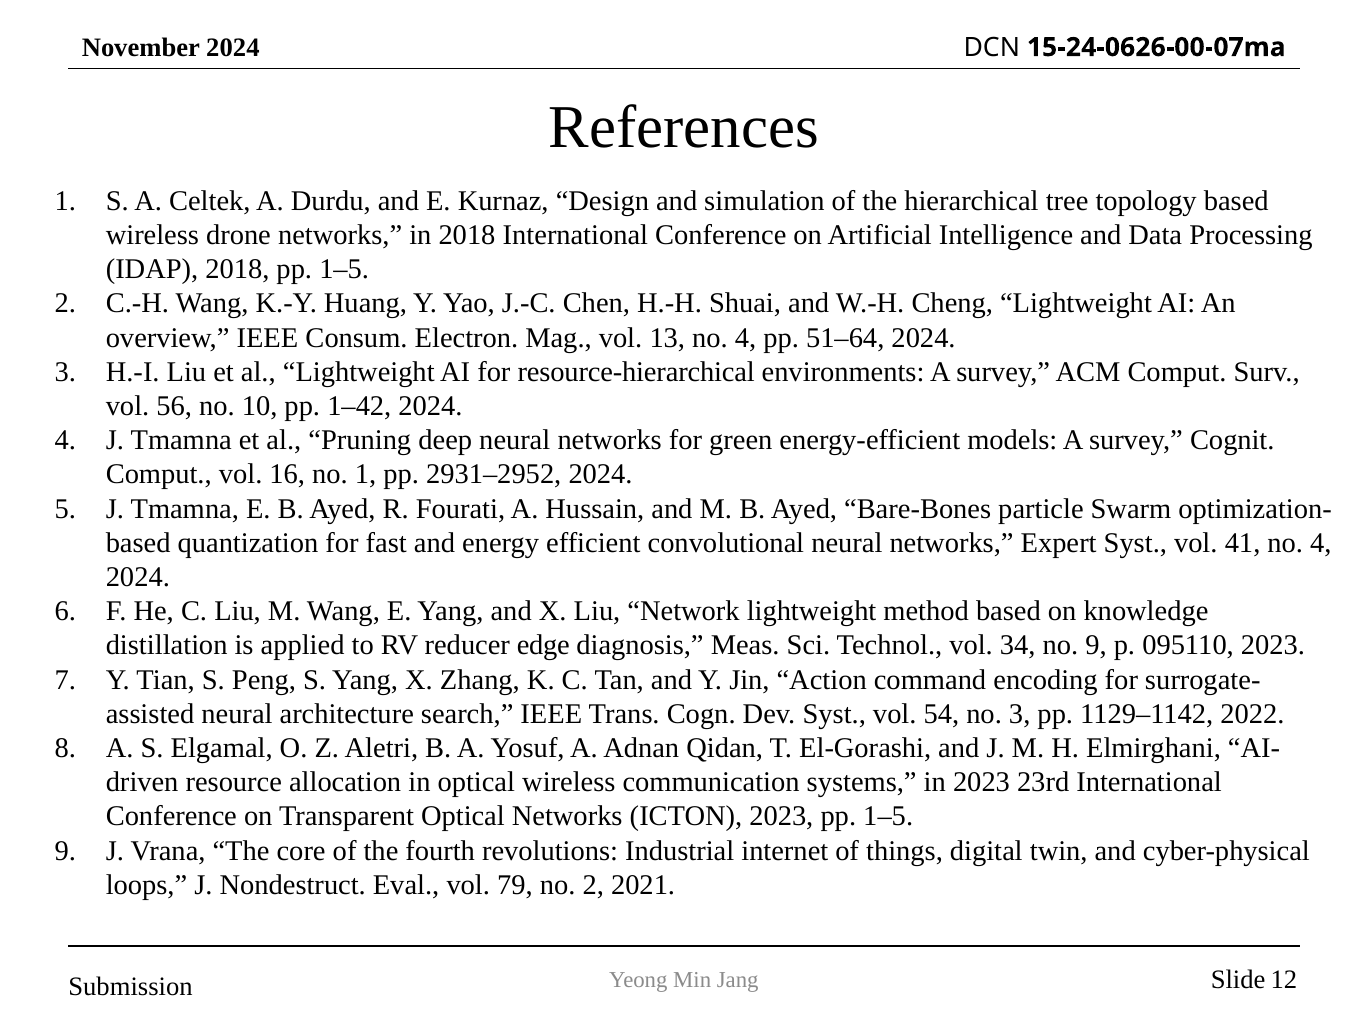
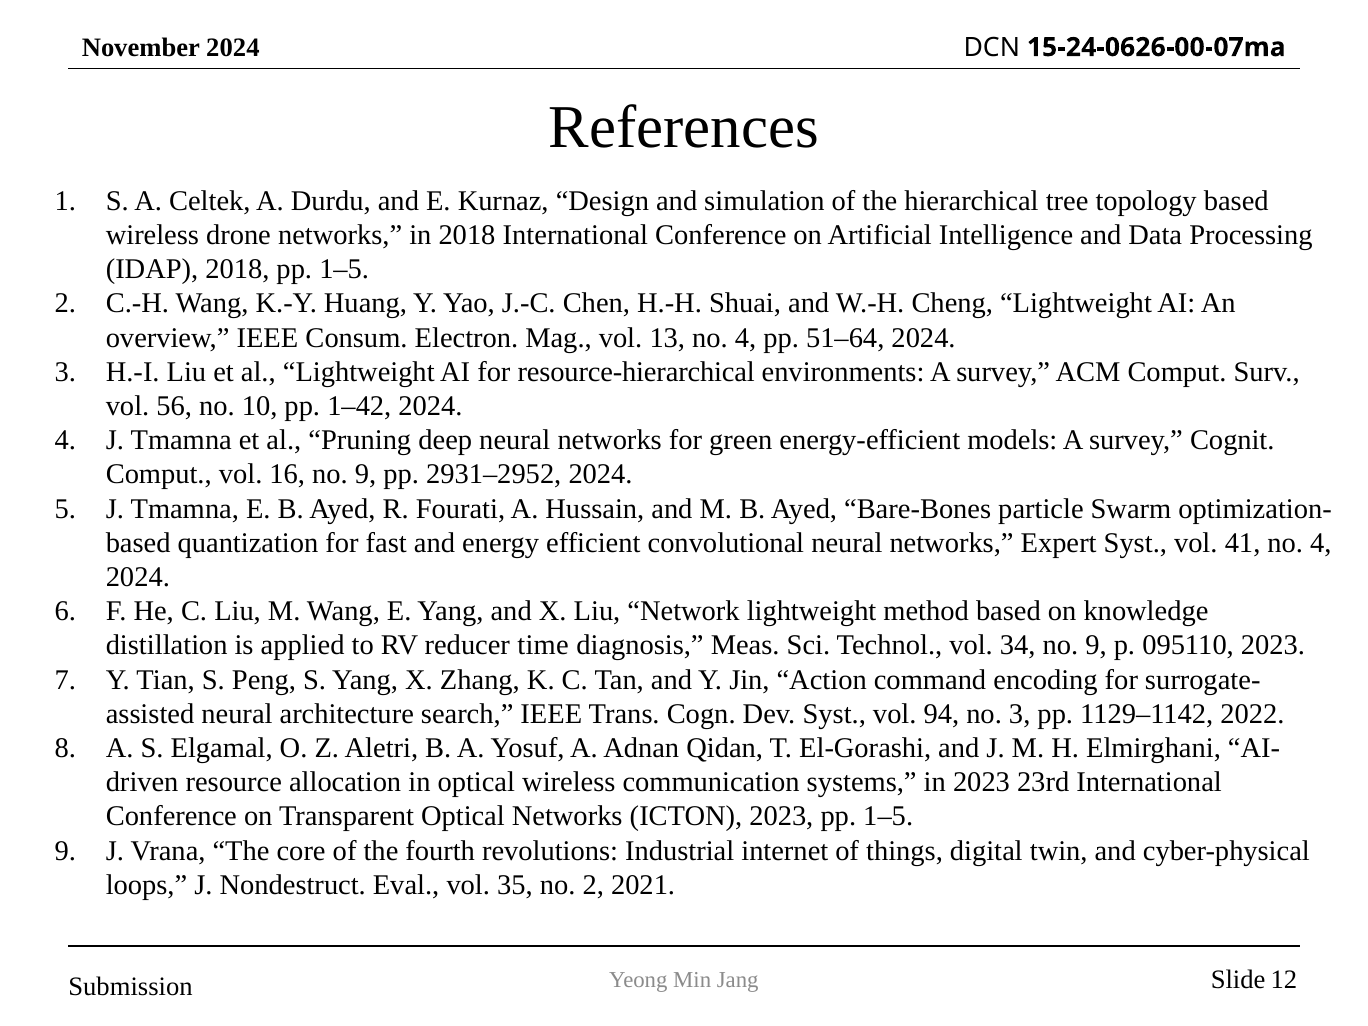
16 no 1: 1 -> 9 (366, 474)
edge: edge -> time (543, 645)
54: 54 -> 94 (941, 714)
79: 79 -> 35 (515, 885)
